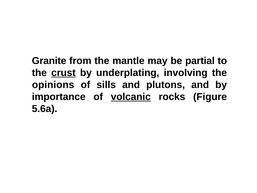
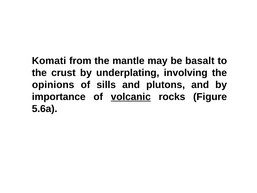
Granite: Granite -> Komati (49, 61)
partial: partial -> basalt (200, 61)
crust underline: present -> none (63, 73)
